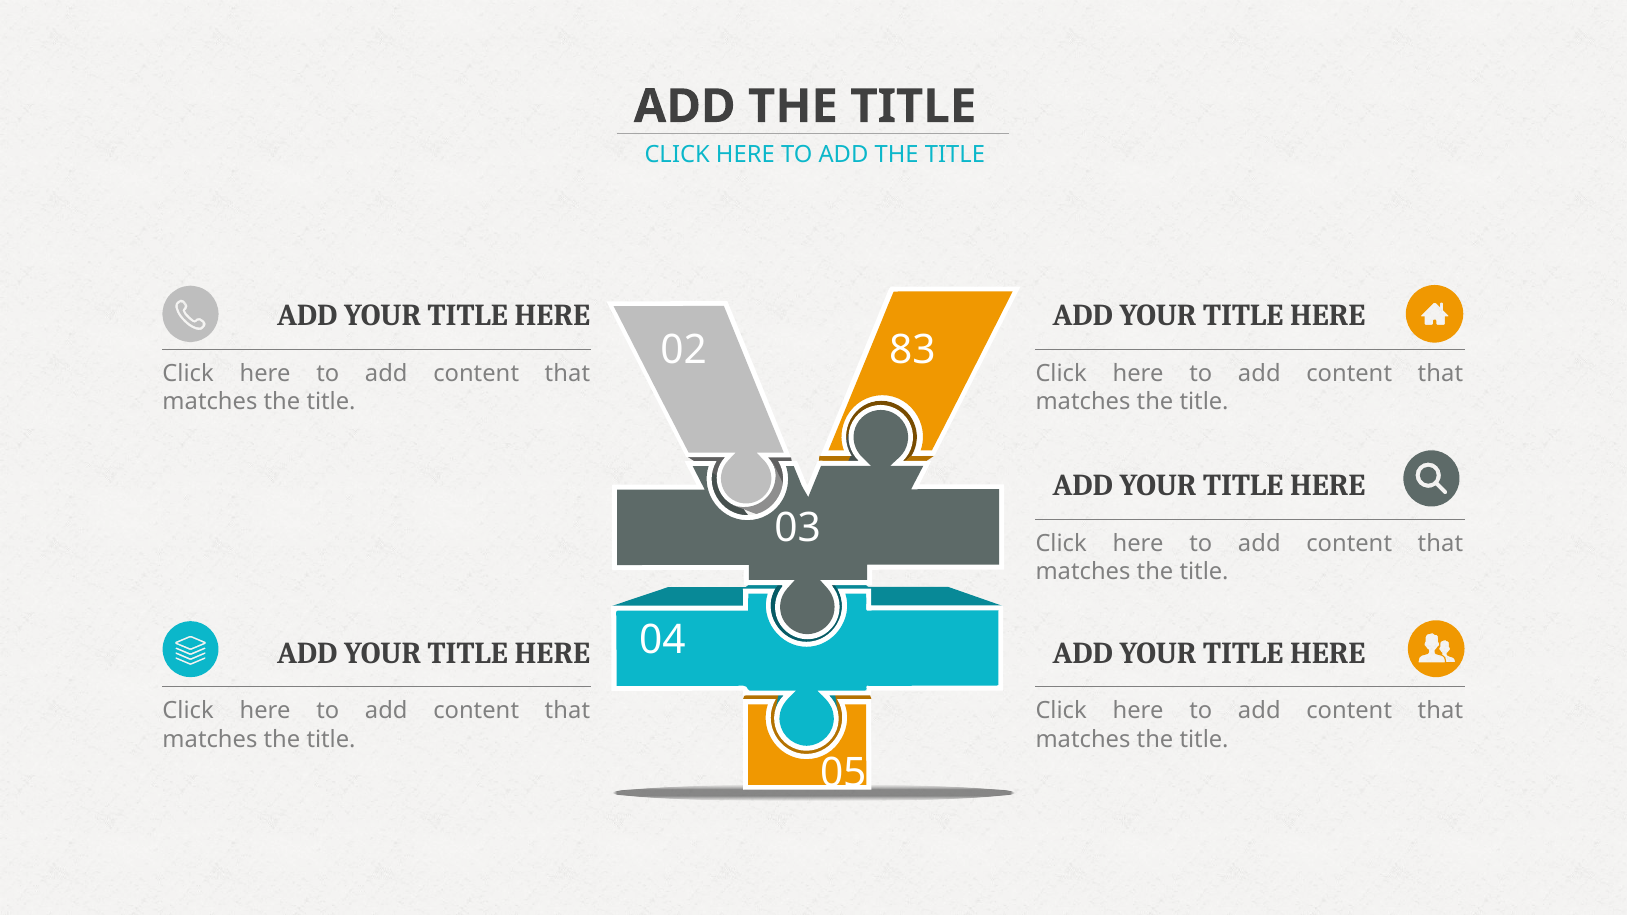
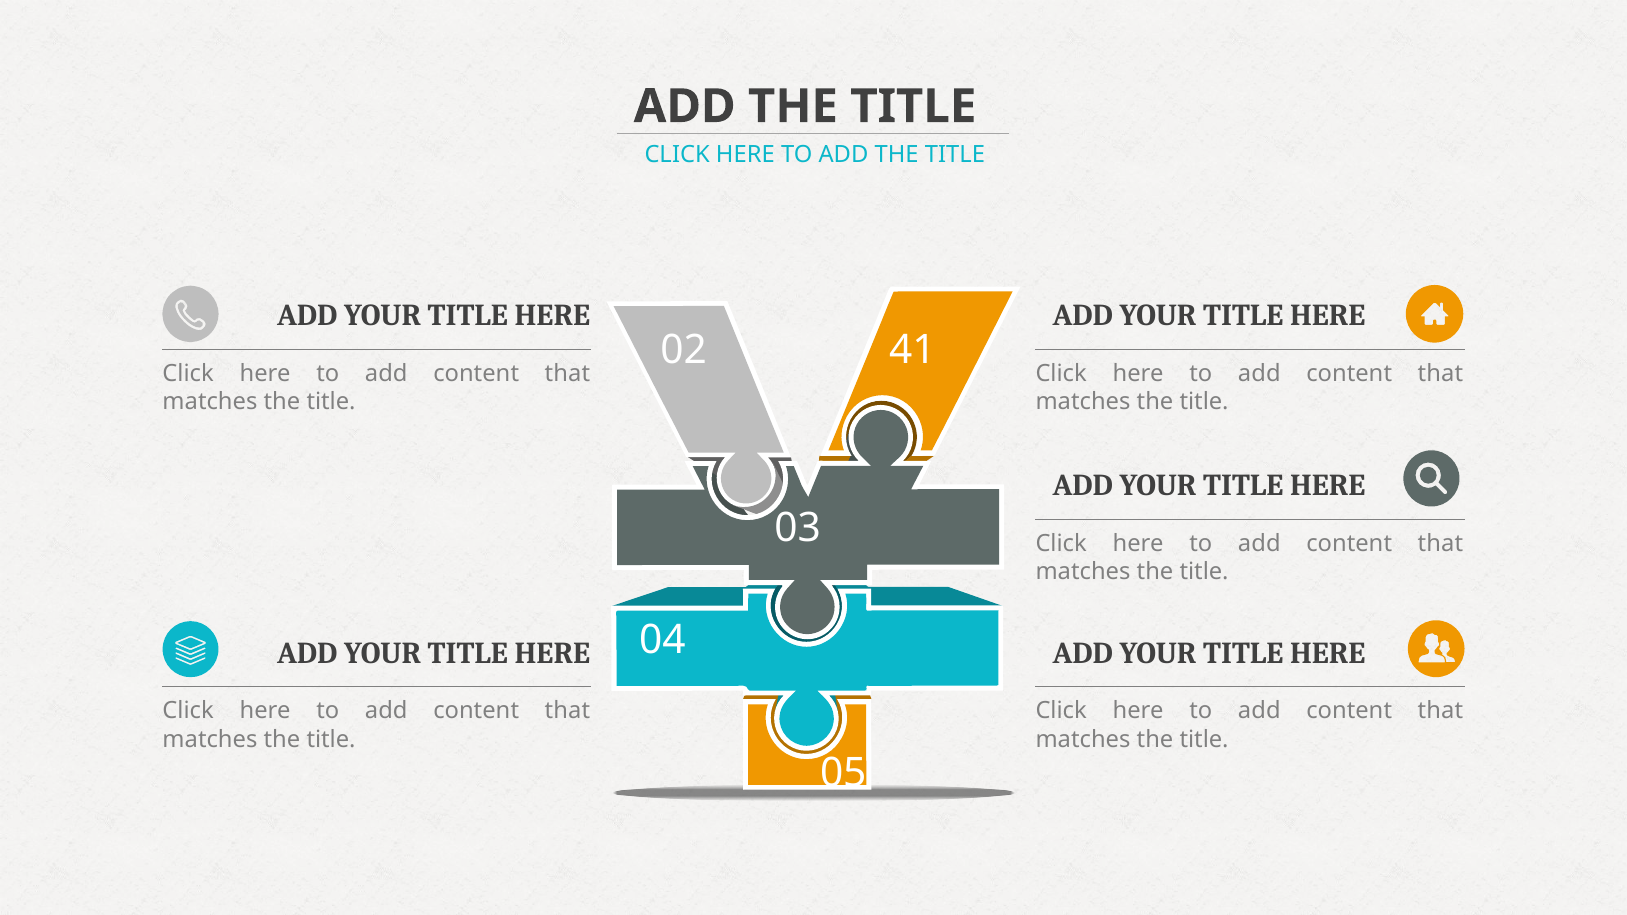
83: 83 -> 41 (912, 350)
